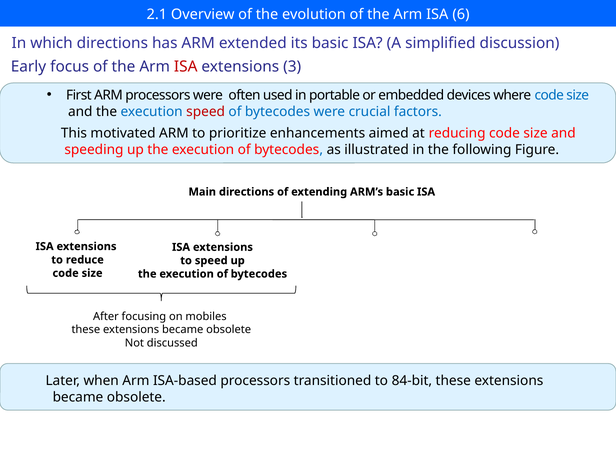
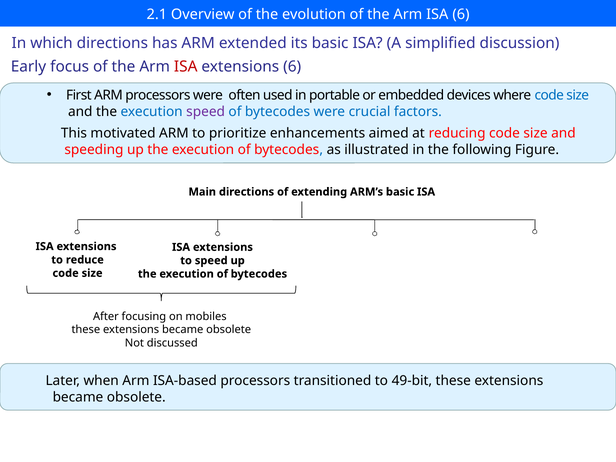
extensions 3: 3 -> 6 (292, 67)
speed colour: red -> purple (206, 112)
84-bit: 84-bit -> 49-bit (412, 381)
